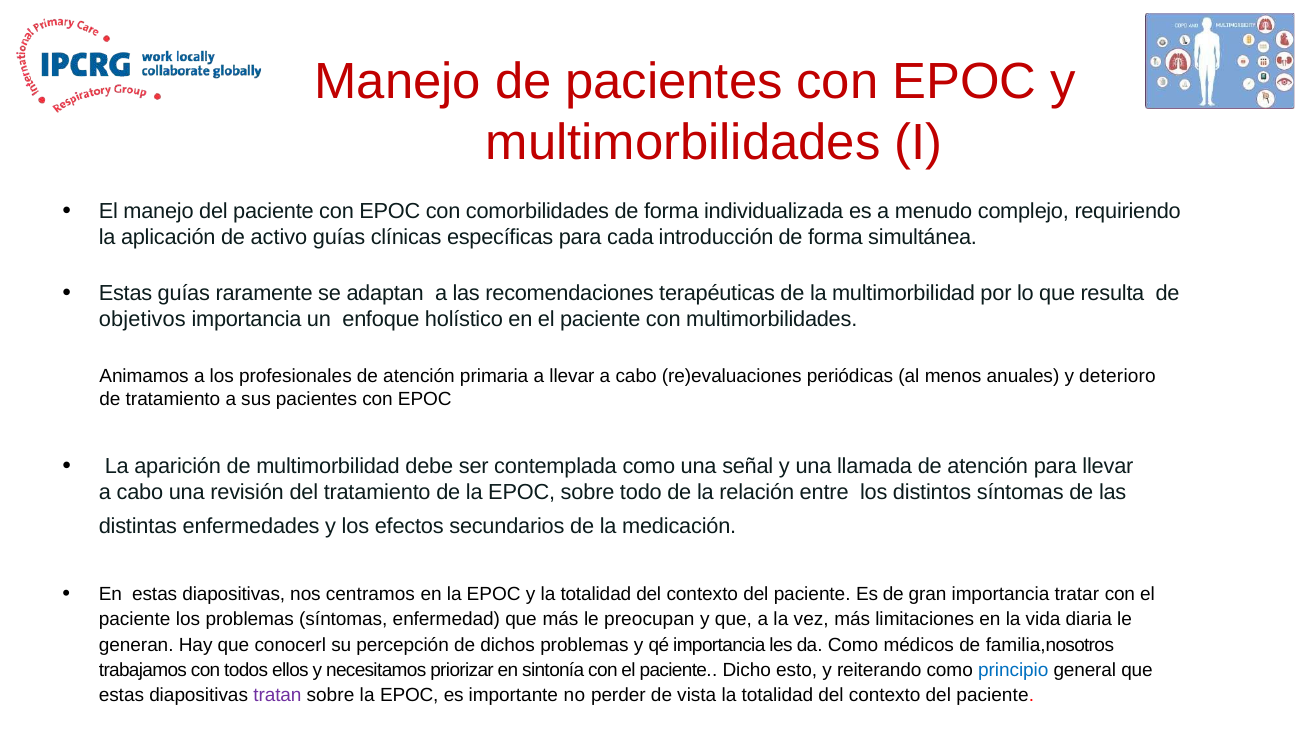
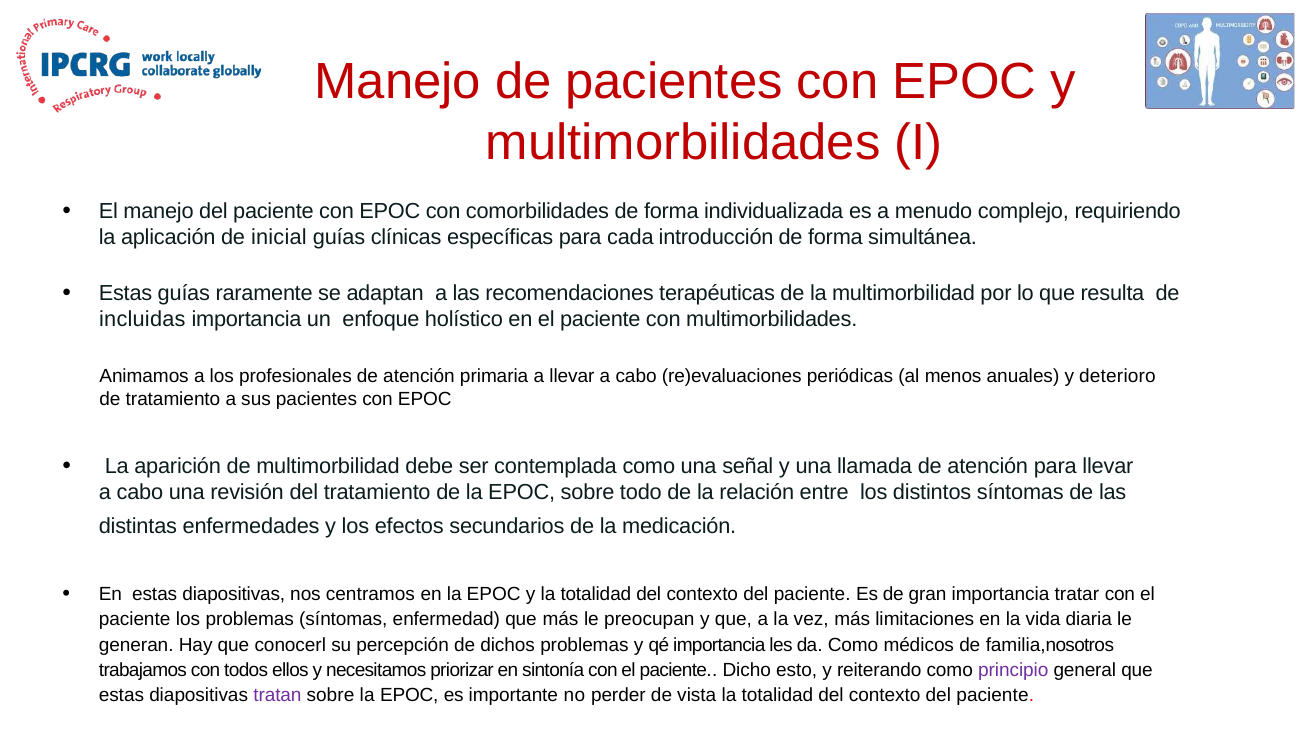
activo: activo -> inicial (279, 238)
objetivos: objetivos -> incluidas (142, 320)
principio colour: blue -> purple (1013, 670)
